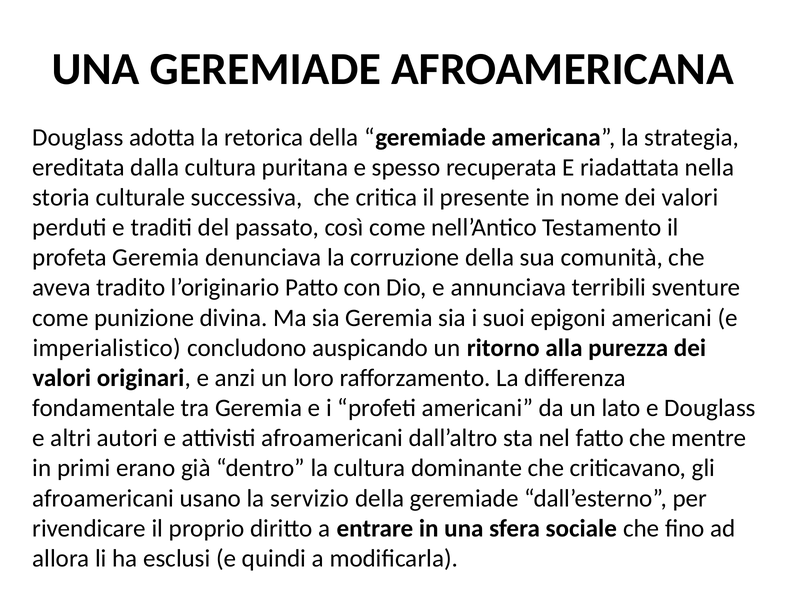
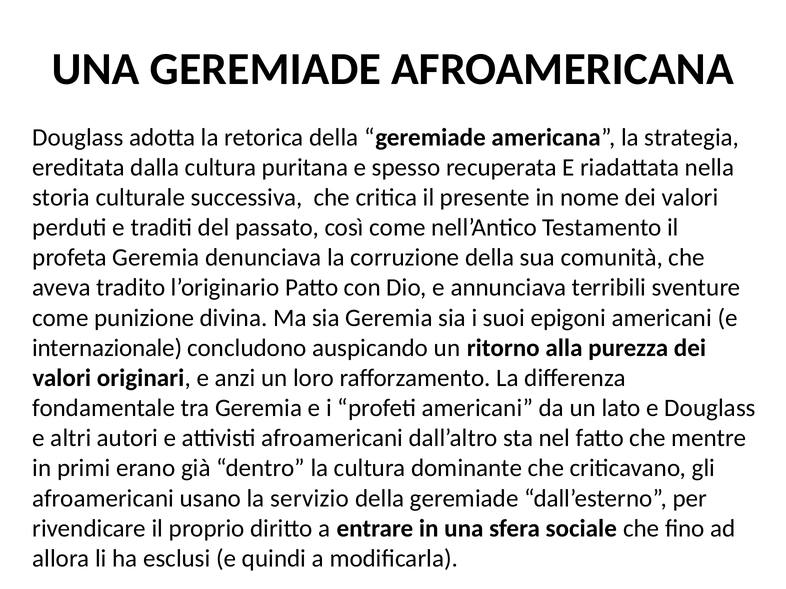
imperialistico: imperialistico -> internazionale (107, 348)
